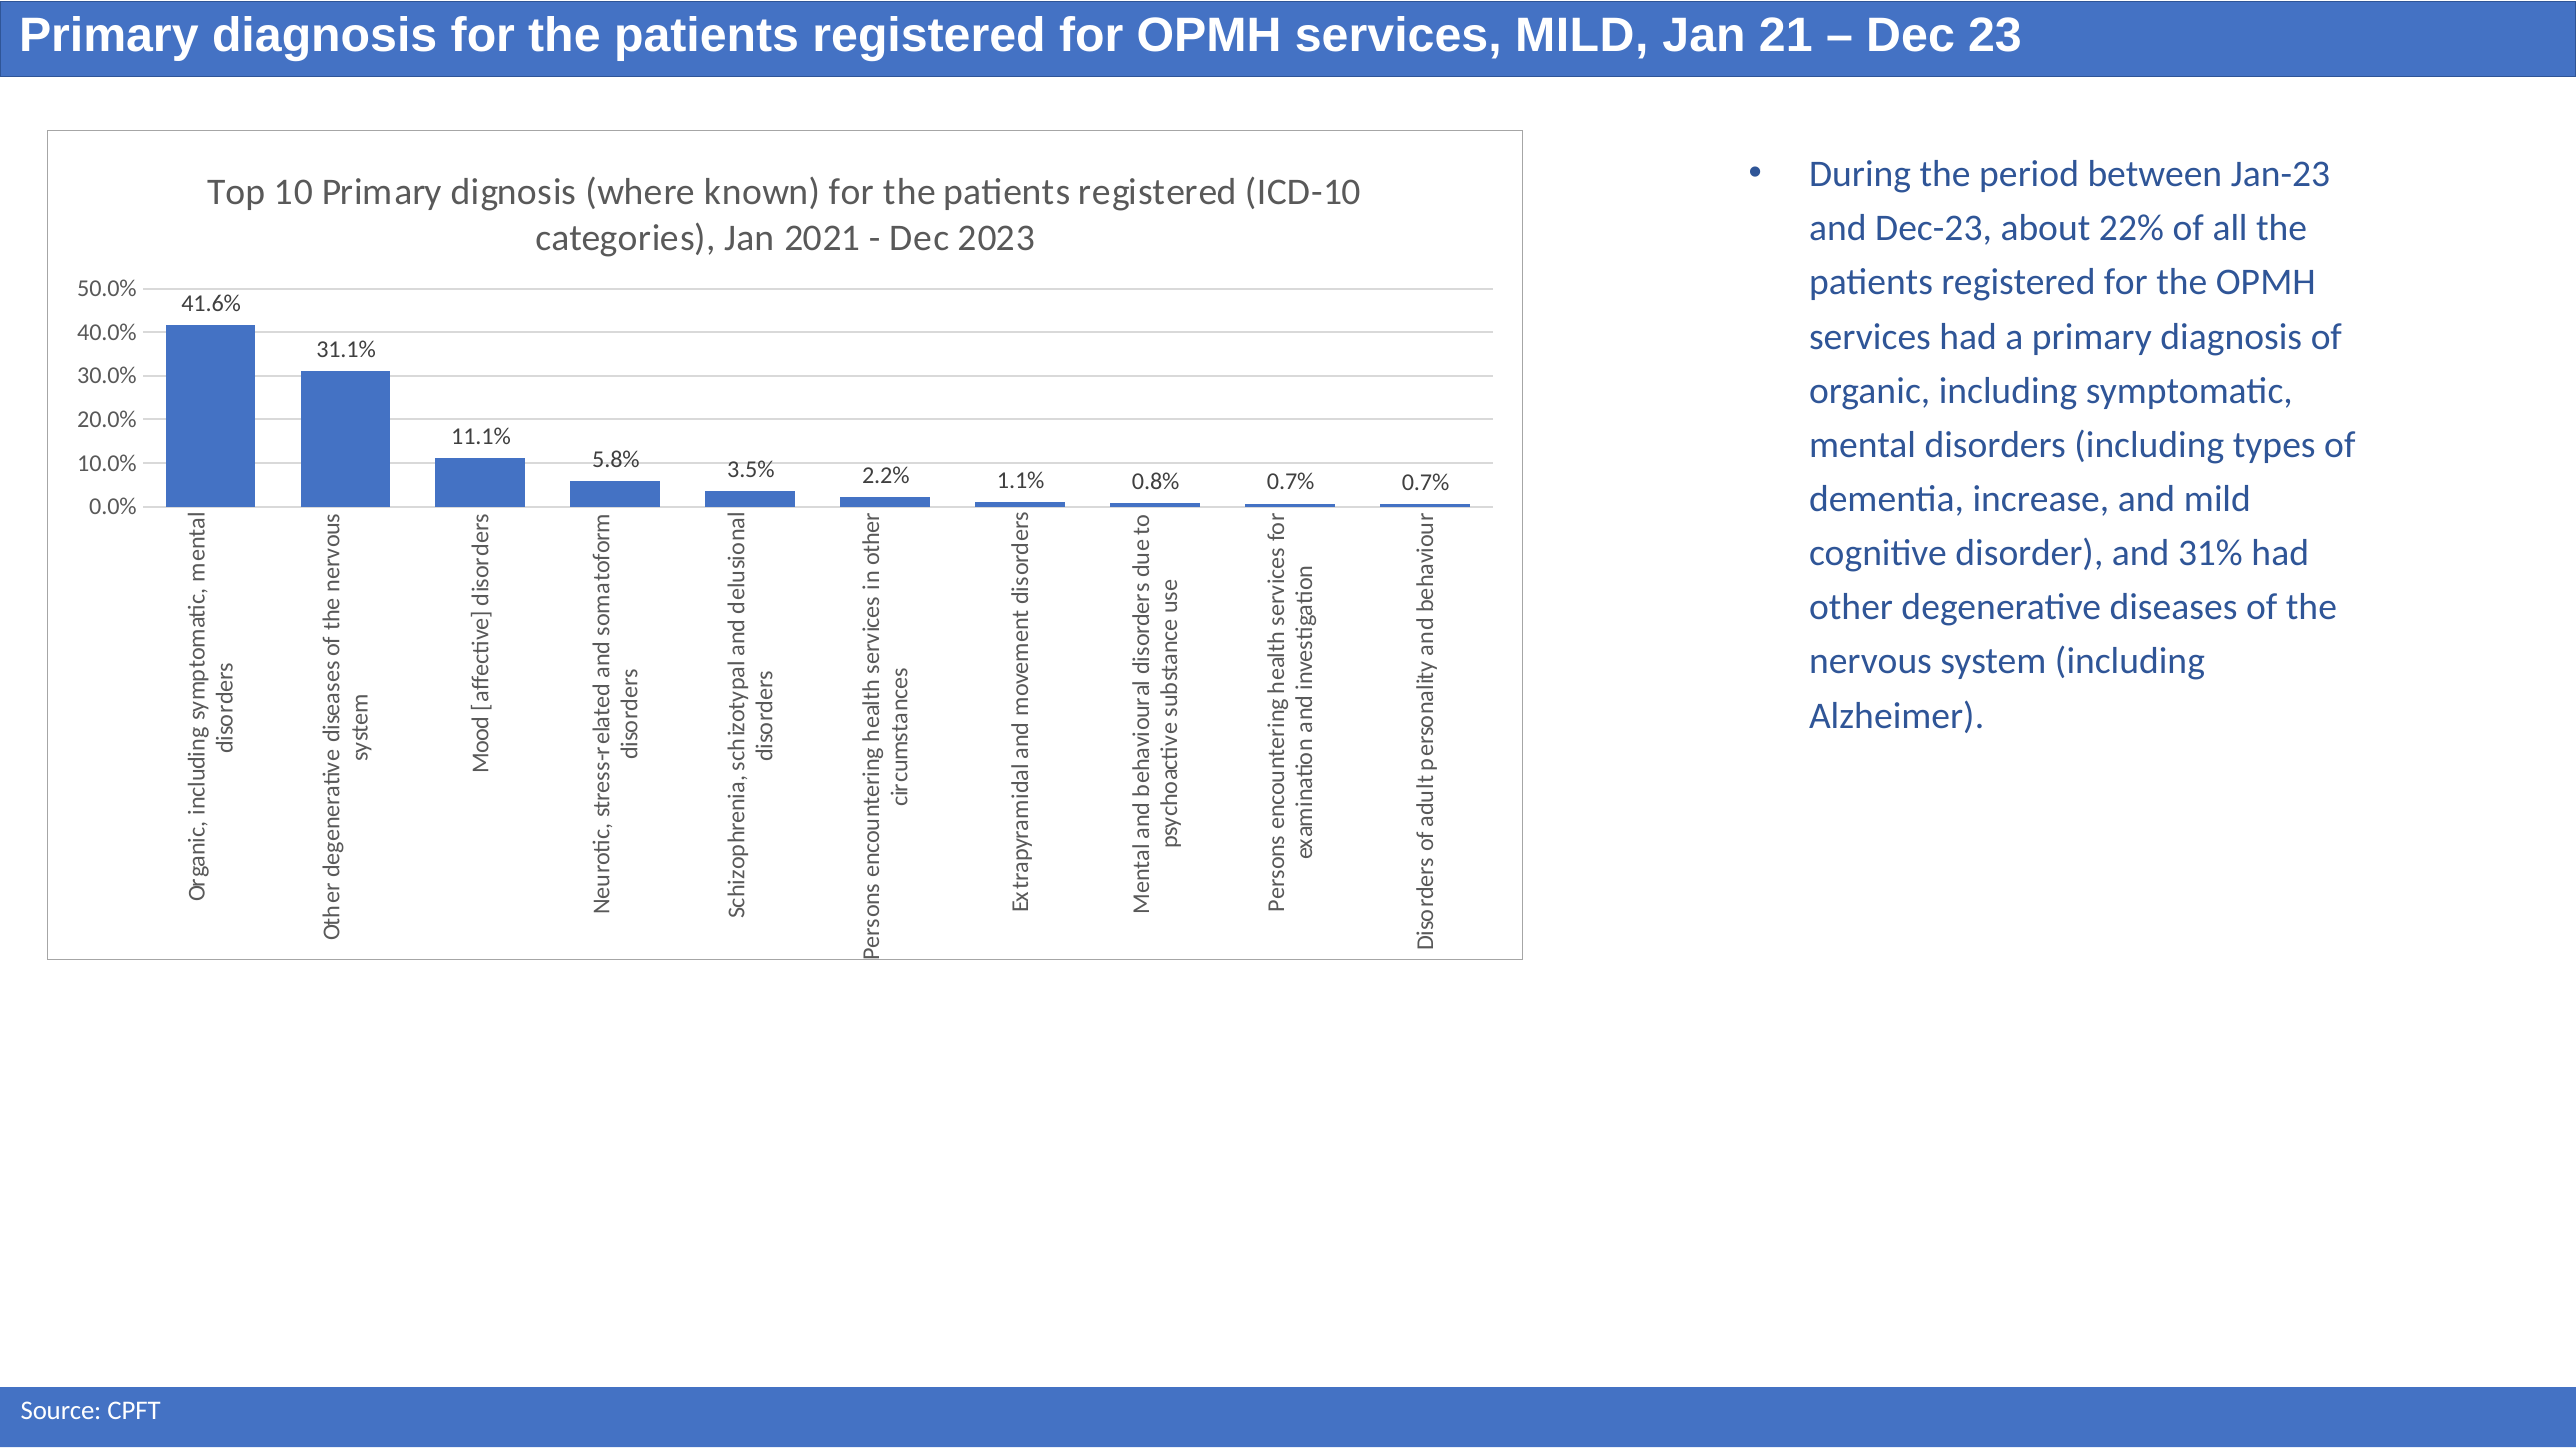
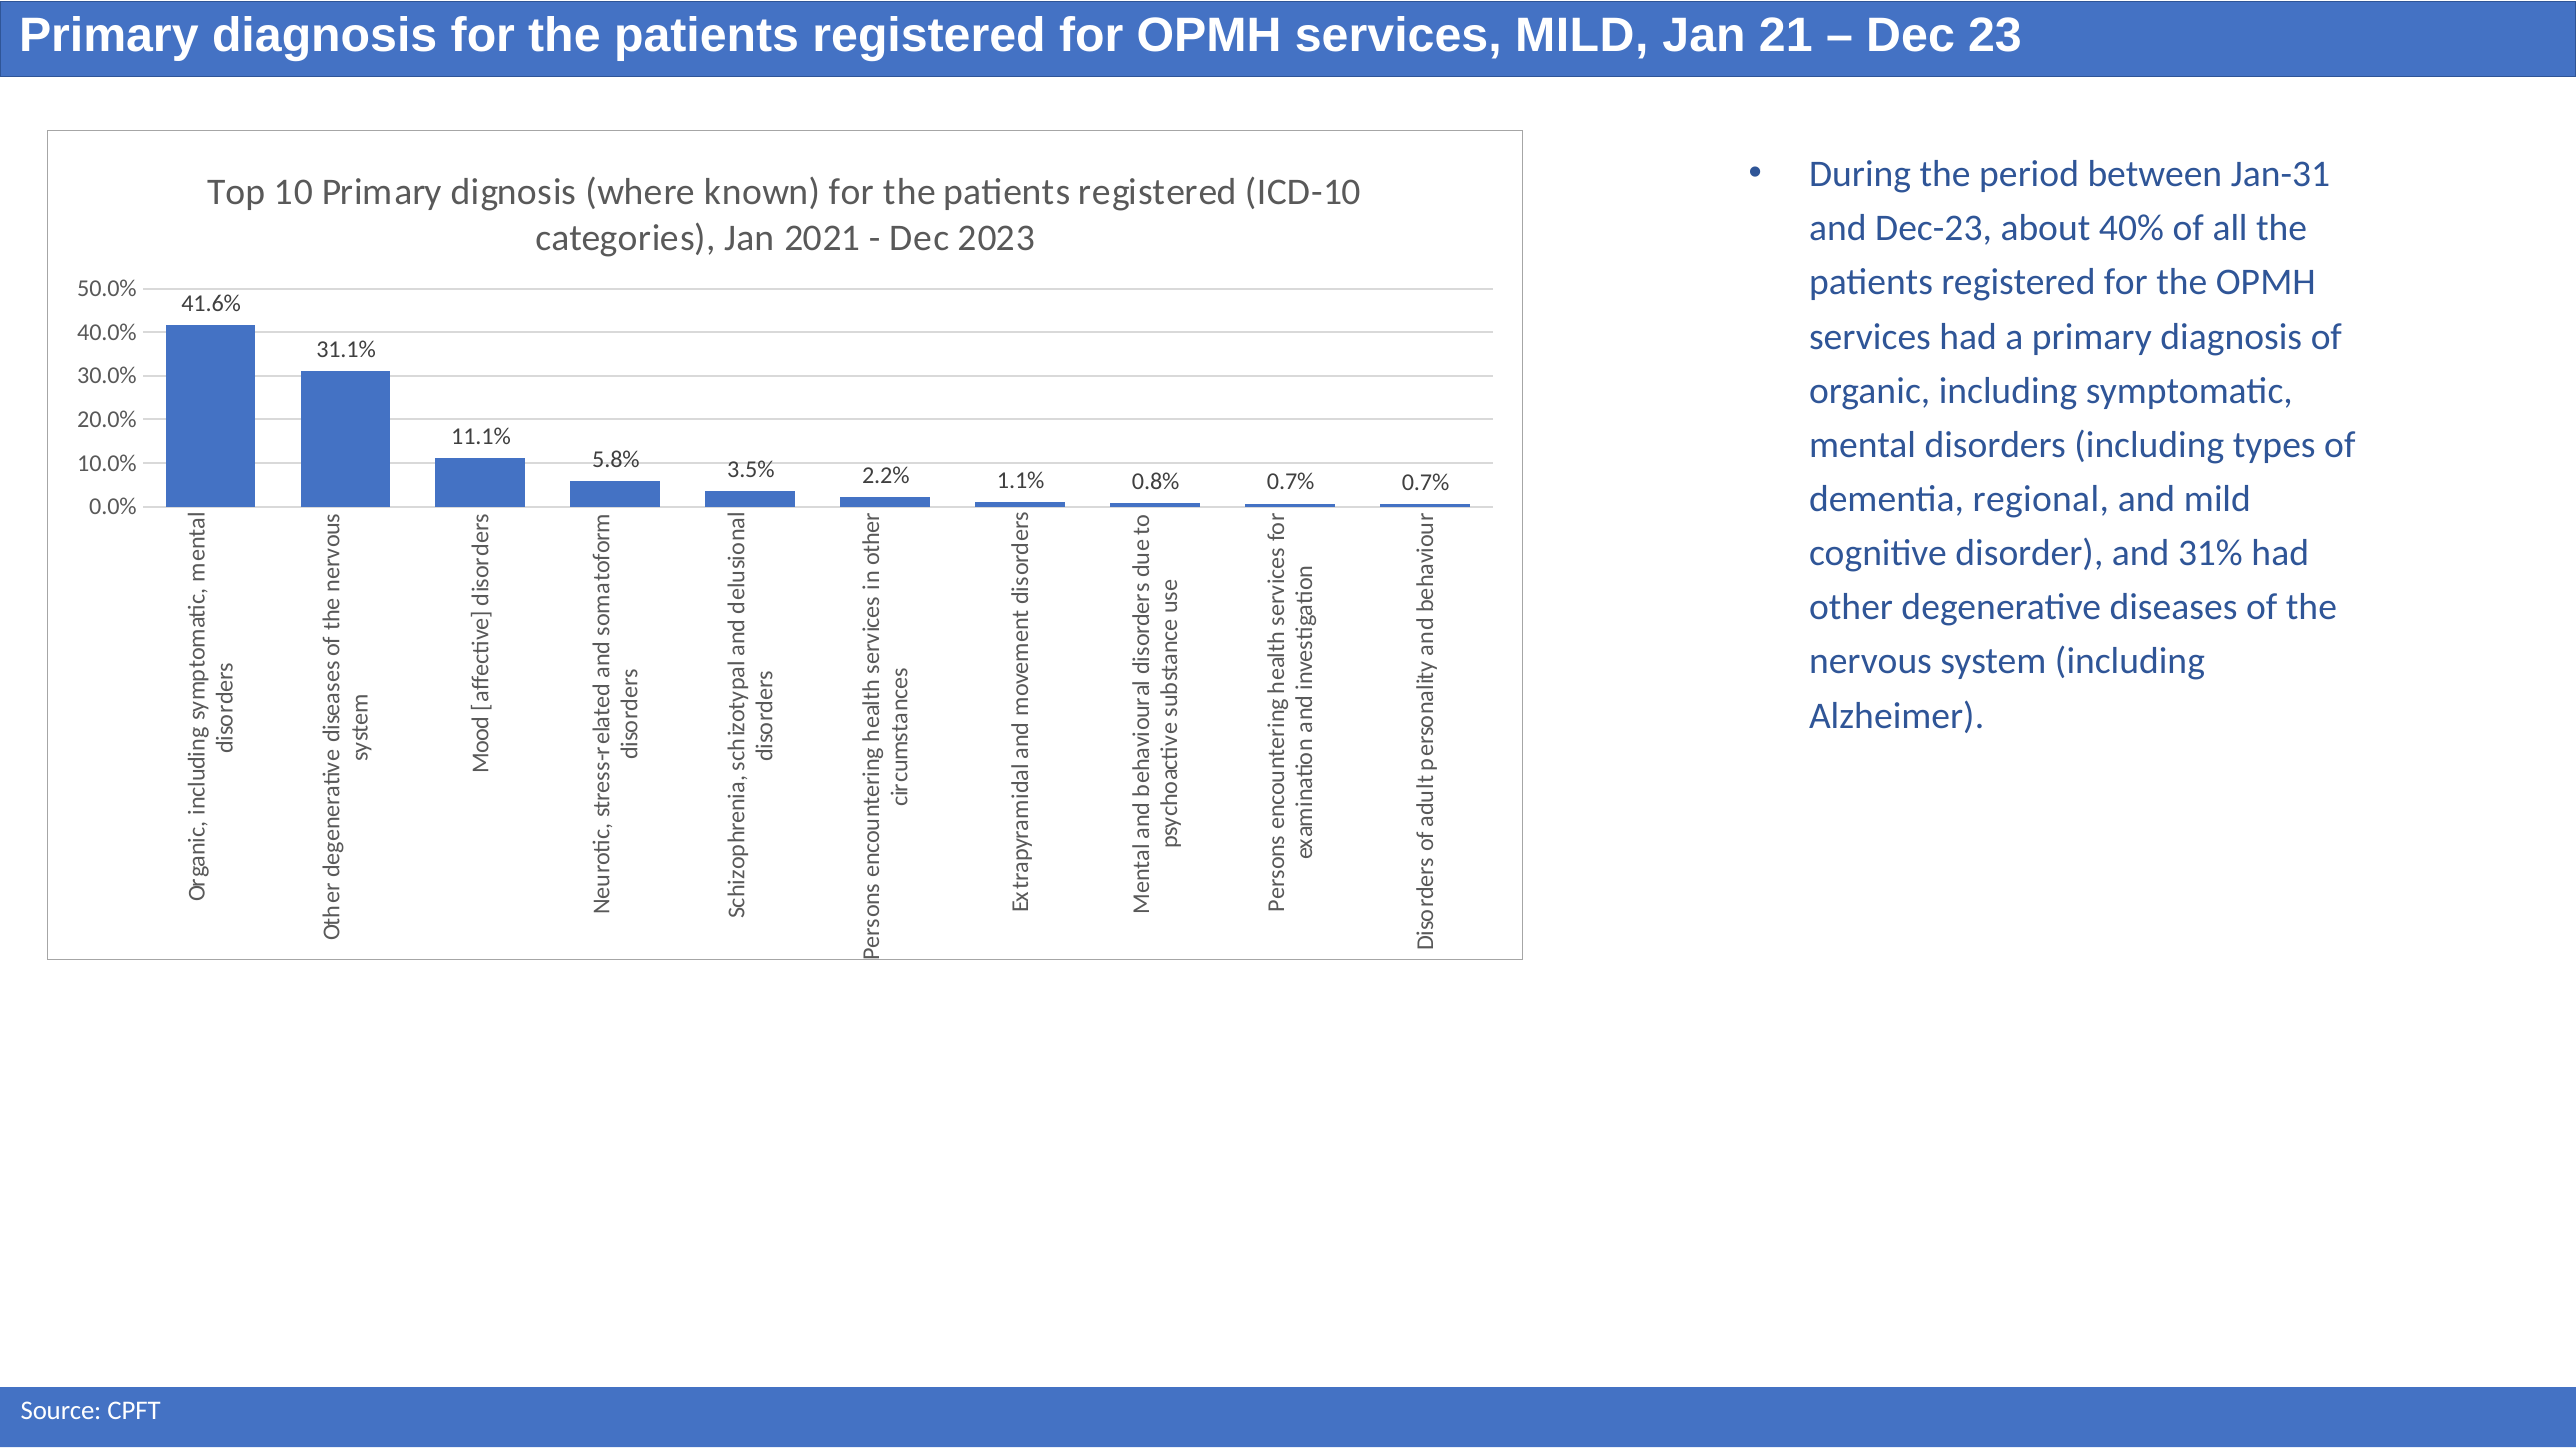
Jan-23: Jan-23 -> Jan-31 (2281, 174)
22%: 22% -> 40% (2131, 228)
increase: increase -> regional (2041, 499)
